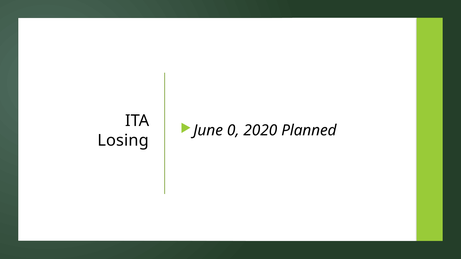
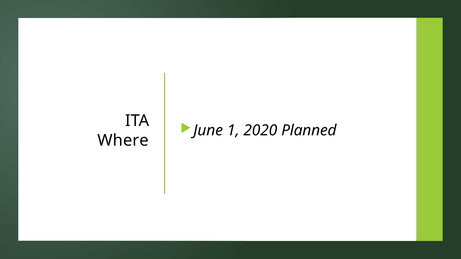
0: 0 -> 1 (233, 131)
Losing: Losing -> Where (123, 141)
